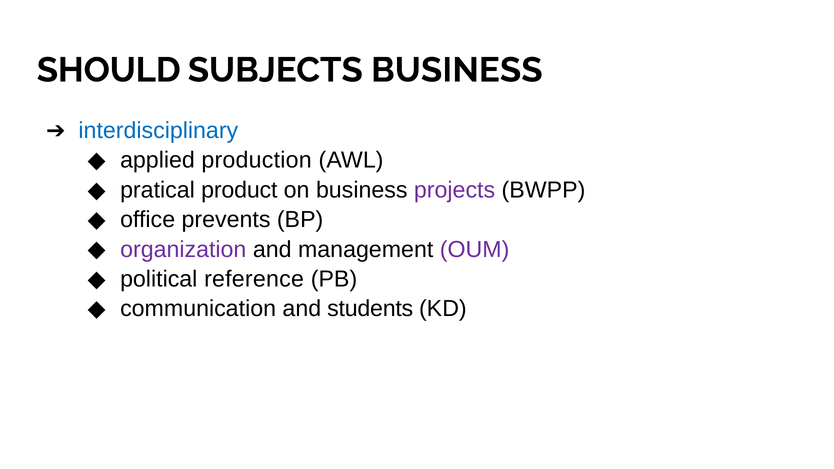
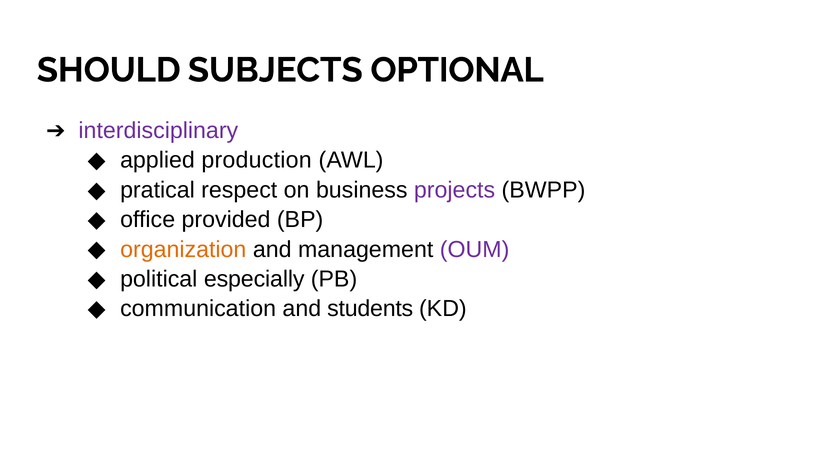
SUBJECTS BUSINESS: BUSINESS -> OPTIONAL (457, 70)
interdisciplinary colour: blue -> purple (158, 131)
product: product -> respect (239, 190)
prevents: prevents -> provided (226, 220)
organization colour: purple -> orange (183, 250)
reference: reference -> especially (254, 279)
